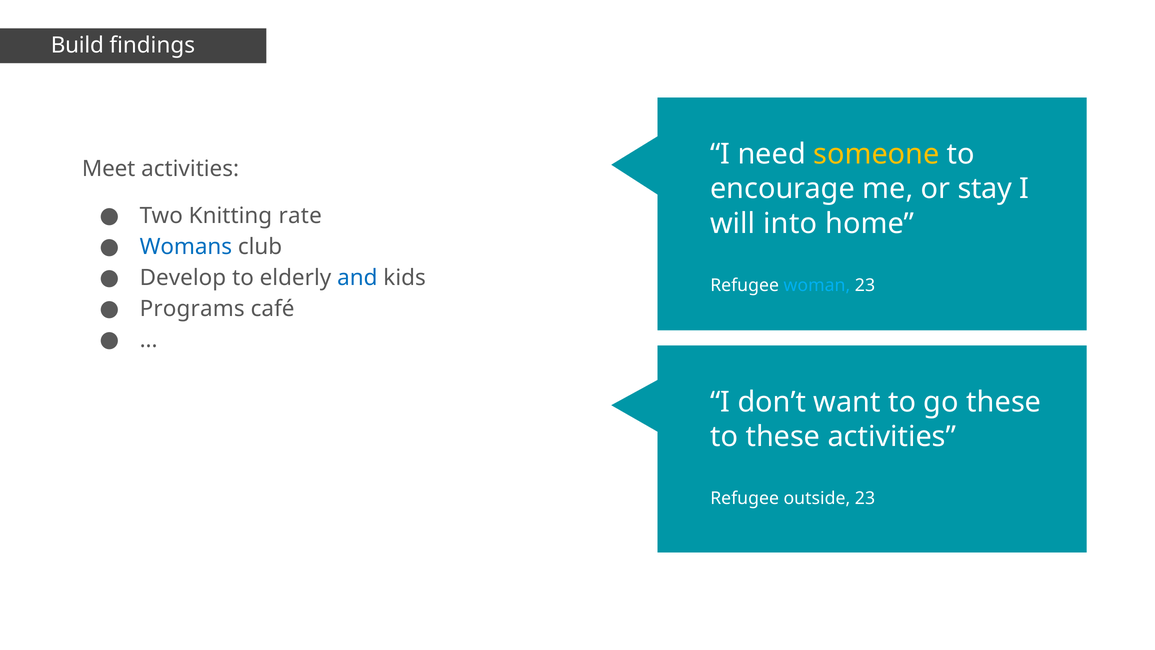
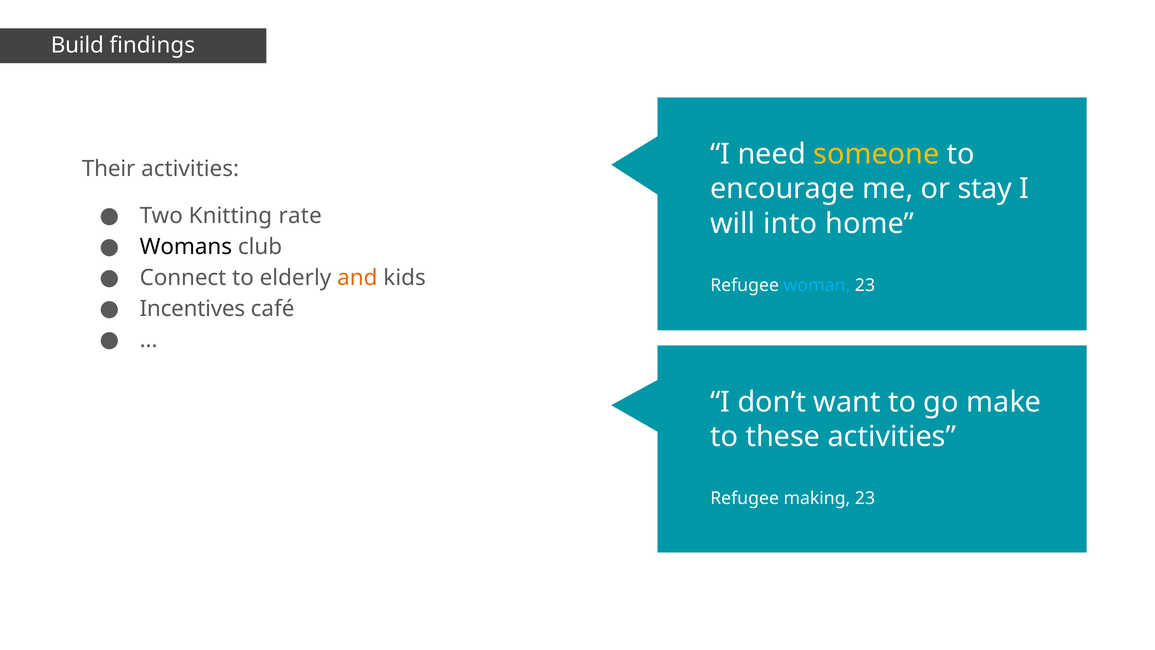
Meet: Meet -> Their (109, 169)
Womans colour: blue -> black (186, 247)
Develop: Develop -> Connect (183, 278)
and colour: blue -> orange (357, 278)
Programs: Programs -> Incentives (192, 309)
go these: these -> make (1004, 402)
outside: outside -> making (817, 498)
